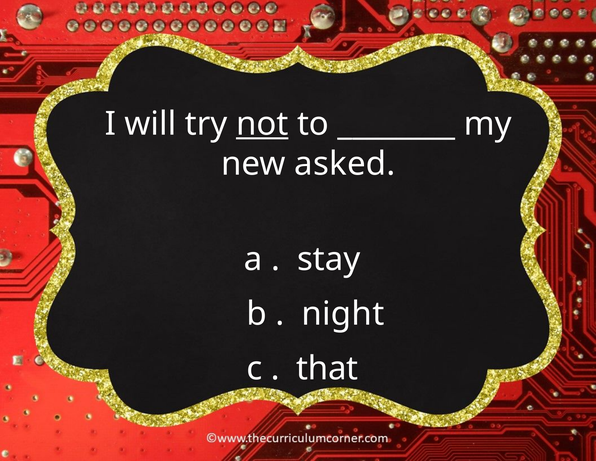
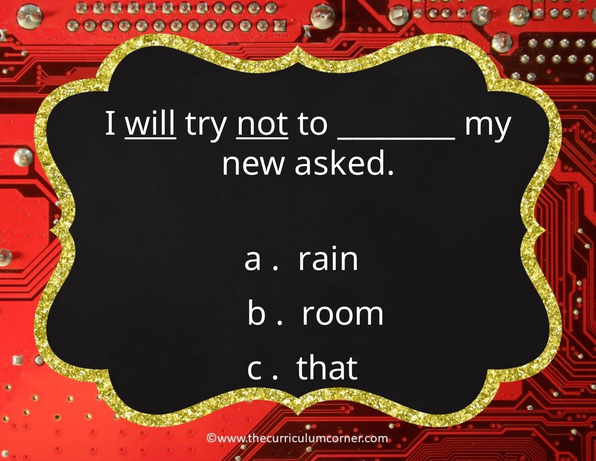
will underline: none -> present (150, 124)
stay: stay -> rain (328, 259)
night: night -> room (343, 313)
